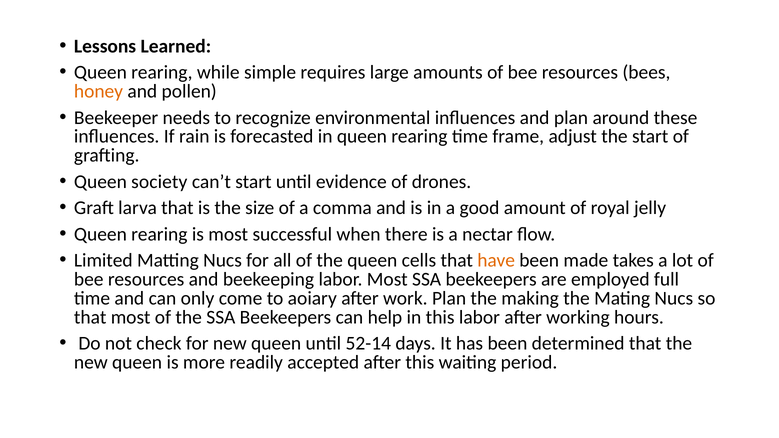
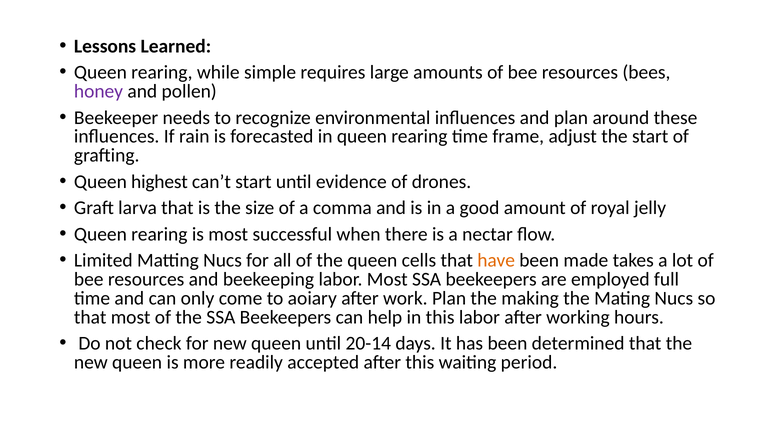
honey colour: orange -> purple (99, 91)
society: society -> highest (159, 182)
52-14: 52-14 -> 20-14 (368, 343)
